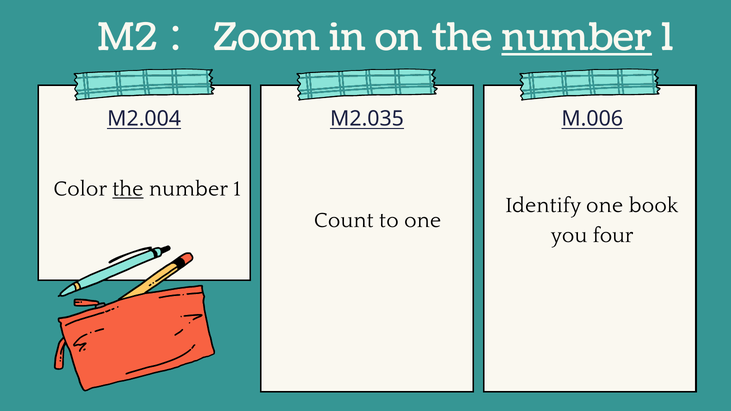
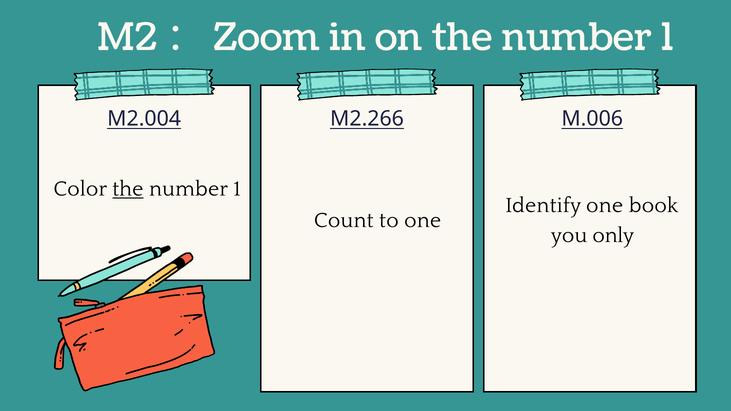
number underline: present -> none (577, 38)
M2.035: M2.035 -> M2.266 (367, 119)
four: four -> only (613, 235)
